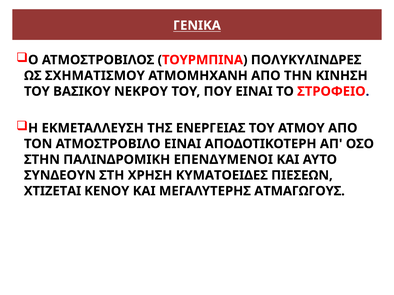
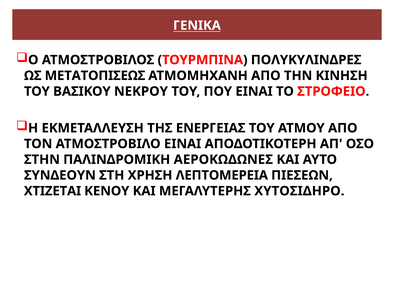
ΣΧΗΜΑΤΙΣΜΟΥ: ΣΧΗΜΑΤΙΣΜΟΥ -> ΜΕΤΑΤΟΠΙΣΕΩΣ (95, 76)
ΕΠΕΝΔΥΜΕΝΟΙ: ΕΠΕΝΔΥΜΕΝΟΙ -> ΑΕΡΟΚΩΔΩΝΕΣ (223, 160)
ΚΥΜΑΤΟΕΙΔΕΣ: ΚΥΜΑΤΟΕΙΔΕΣ -> ΛΕΠΤΟΜΕΡΕΙΑ (222, 176)
ΑΤΜΑΓΩΓΟΥΣ: ΑΤΜΑΓΩΓΟΥΣ -> ΧΥΤΟΣΙΔΗΡΟ (299, 191)
